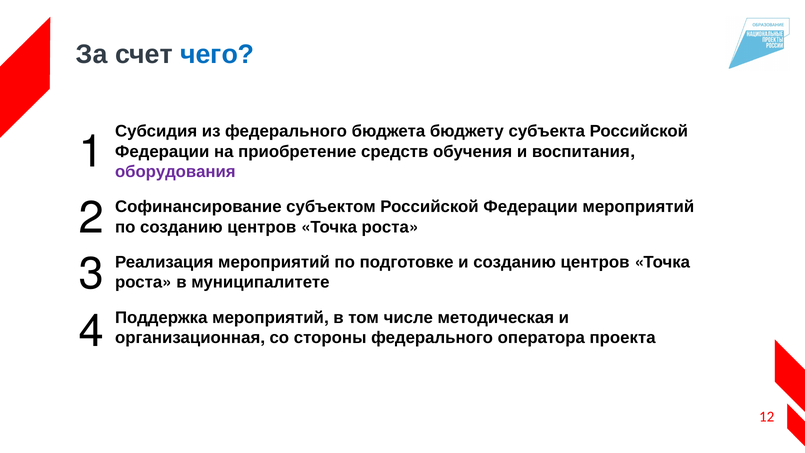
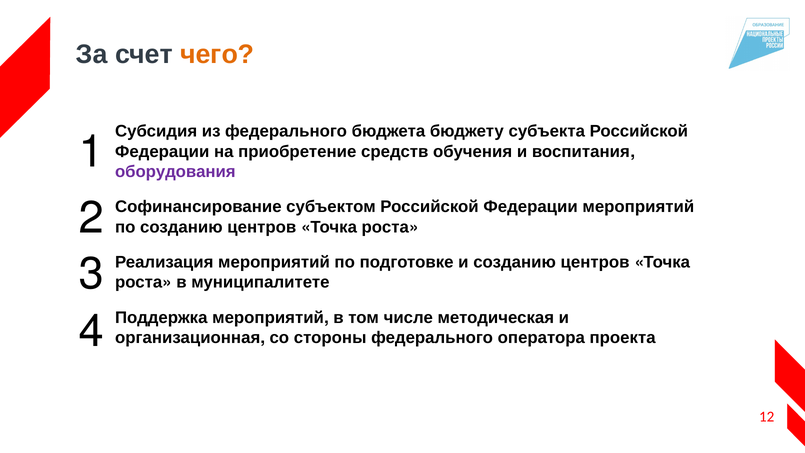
чего colour: blue -> orange (217, 54)
